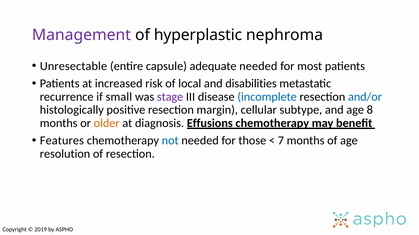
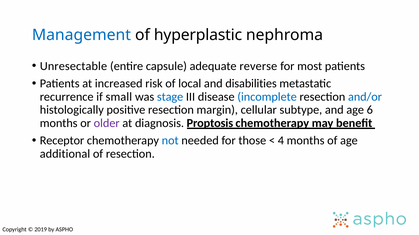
Management colour: purple -> blue (81, 35)
adequate needed: needed -> reverse (258, 66)
stage colour: purple -> blue (170, 97)
8: 8 -> 6 (370, 110)
older colour: orange -> purple (107, 123)
Effusions: Effusions -> Proptosis (210, 123)
Features: Features -> Receptor (62, 141)
7: 7 -> 4 (281, 141)
resolution: resolution -> additional (65, 154)
